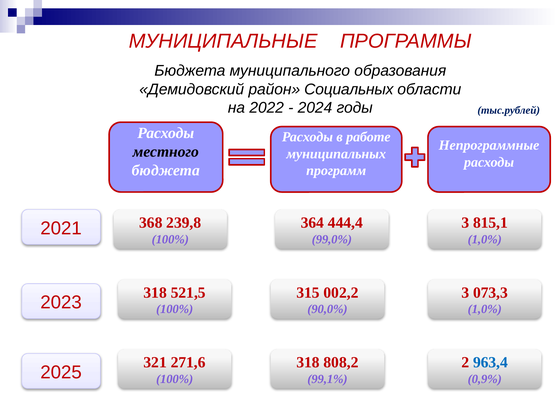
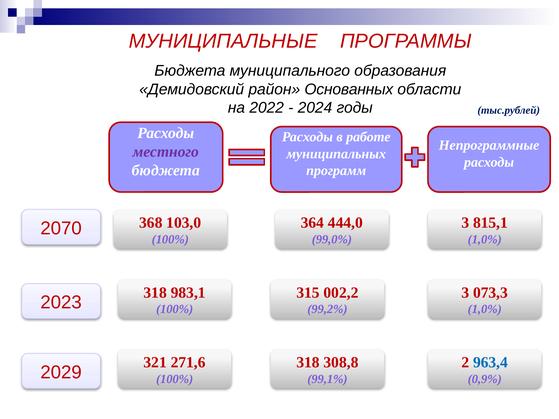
Социальных: Социальных -> Основанных (349, 89)
местного colour: black -> purple (166, 152)
239,8: 239,8 -> 103,0 (184, 223)
444,4: 444,4 -> 444,0 (345, 223)
2021: 2021 -> 2070 (61, 228)
521,5: 521,5 -> 983,1 (188, 293)
90,0%: 90,0% -> 99,2% (327, 309)
808,2: 808,2 -> 308,8 (341, 363)
2025: 2025 -> 2029 (61, 372)
